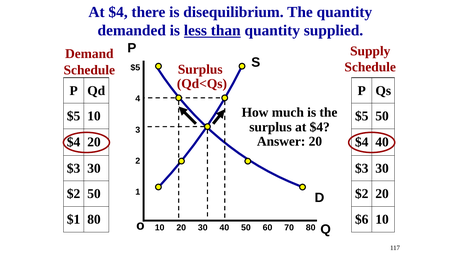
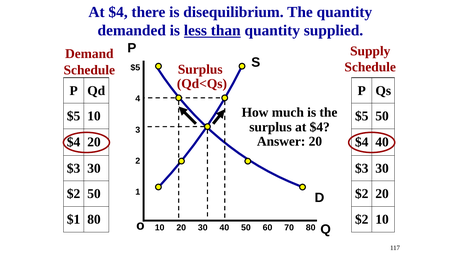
$6: $6 -> $2 (362, 220)
